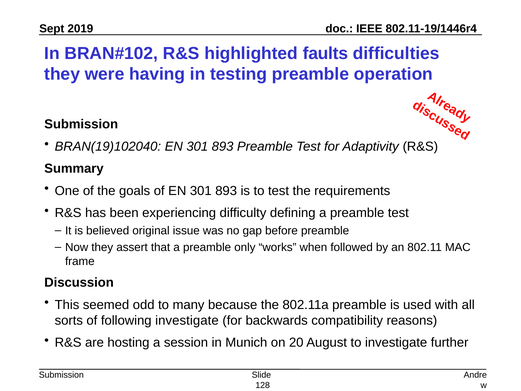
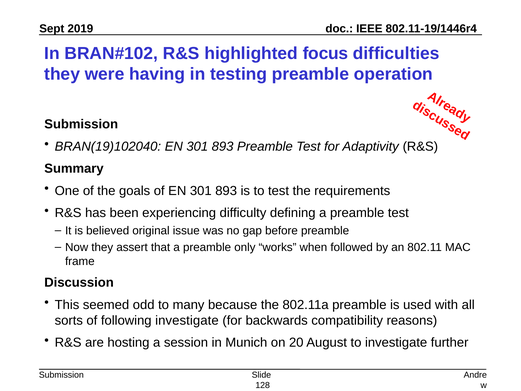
faults: faults -> focus (325, 53)
